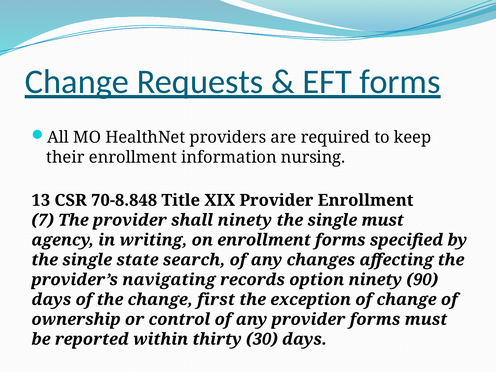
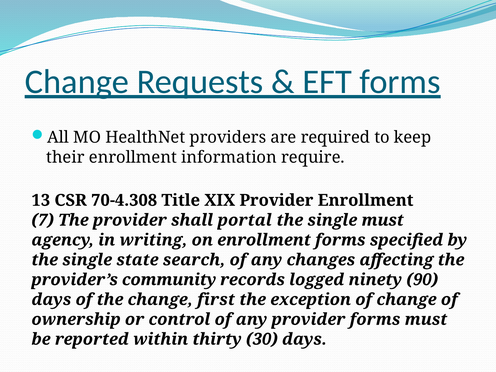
nursing: nursing -> require (313, 157)
70-8.848: 70-8.848 -> 70-4.308 (124, 200)
shall ninety: ninety -> portal (245, 220)
navigating: navigating -> community (169, 280)
option: option -> logged (317, 280)
